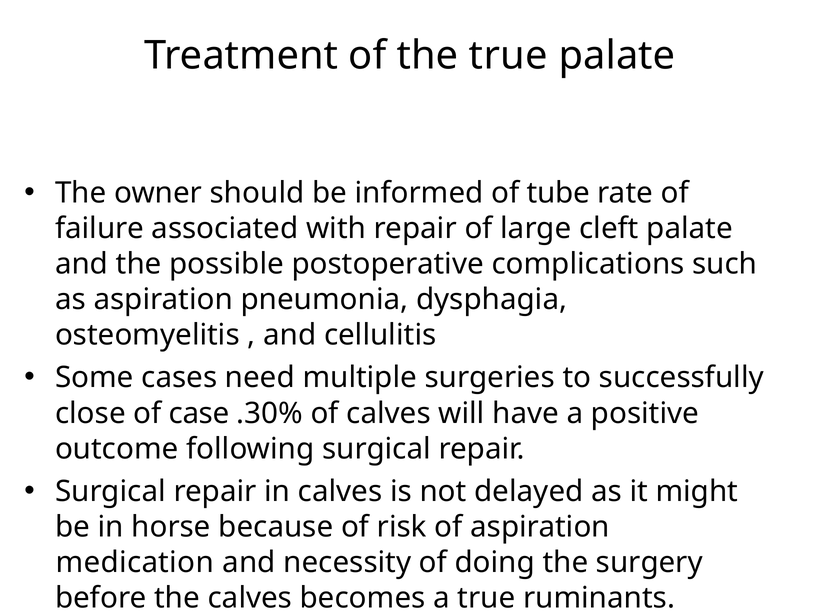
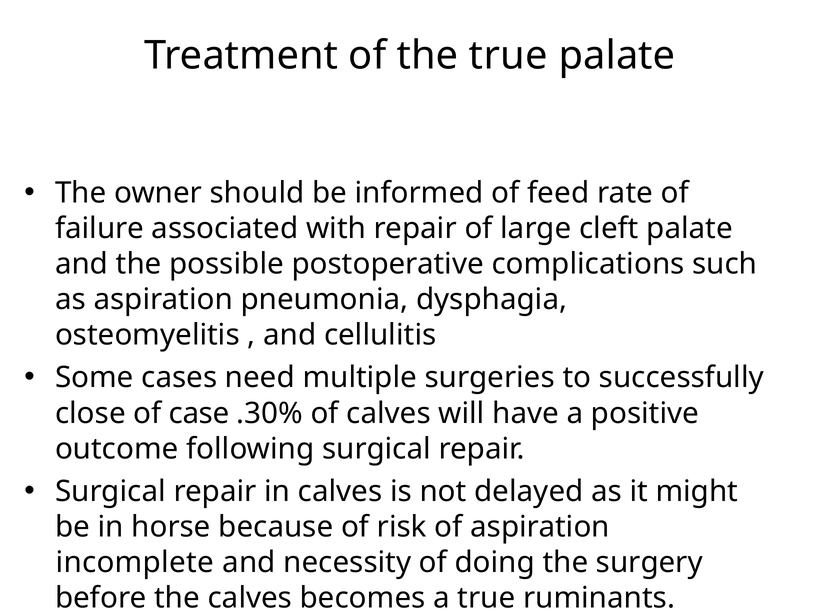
tube: tube -> feed (558, 193)
medication: medication -> incomplete (135, 563)
